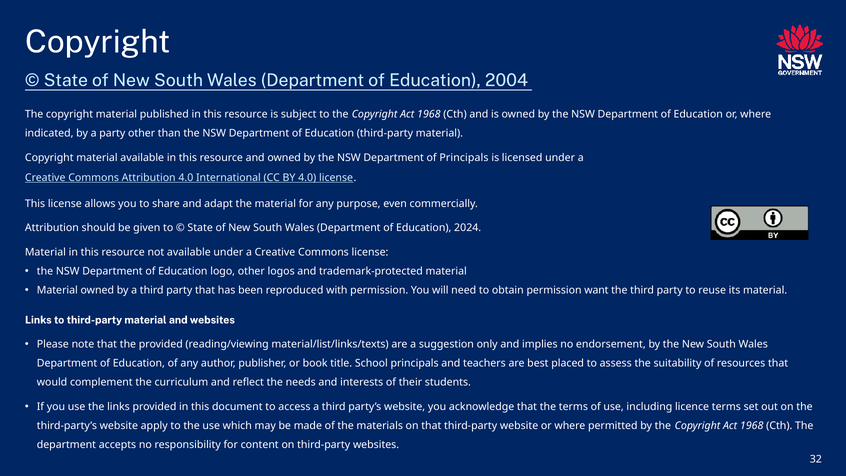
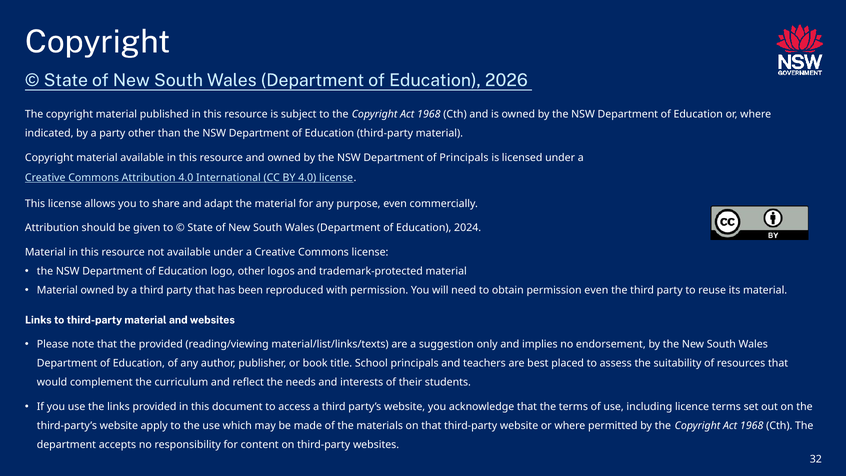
2004: 2004 -> 2026 (506, 80)
permission want: want -> even (596, 290)
